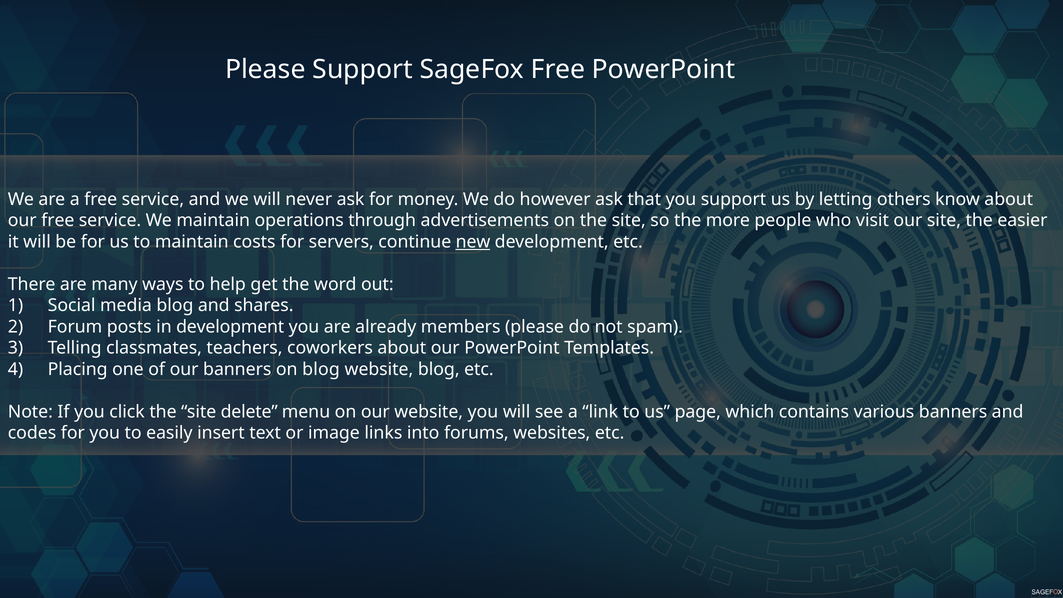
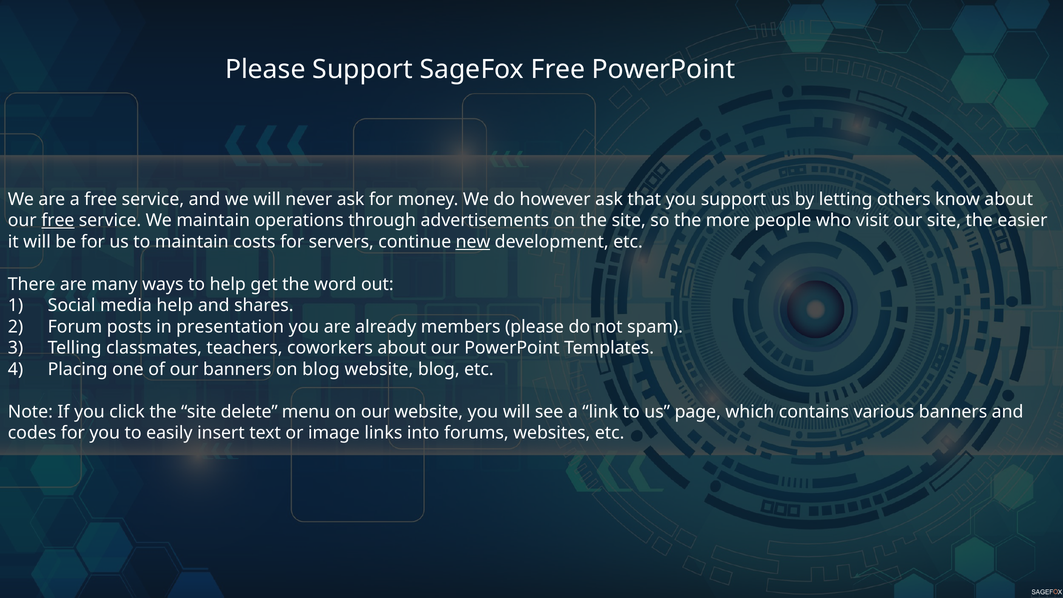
free underline: none -> present (58, 220)
media blog: blog -> help (175, 305)
in development: development -> presentation (230, 327)
